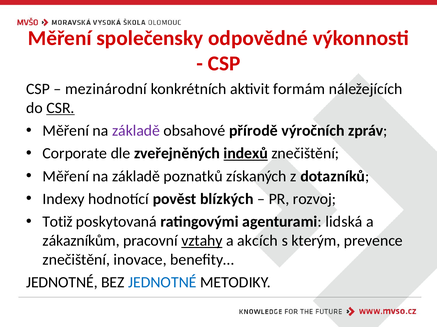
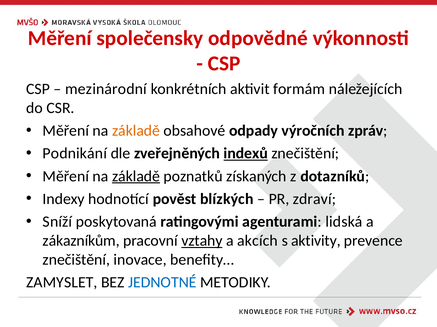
CSR underline: present -> none (60, 108)
základě colour: purple -> orange (136, 131)
přírodě: přírodě -> odpady (254, 131)
Corporate: Corporate -> Podnikání (75, 154)
základě underline: none -> present (136, 177)
rozvoj: rozvoj -> zdraví (314, 199)
Totiž: Totiž -> Sníží (57, 222)
kterým: kterým -> aktivity (316, 241)
JEDNOTNÉ: JEDNOTNÉ -> ZAMYSLET (62, 283)
